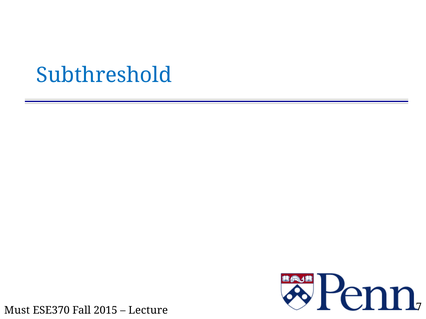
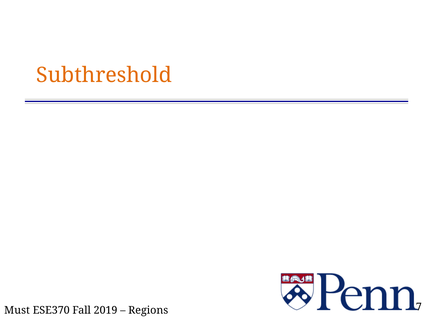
Subthreshold colour: blue -> orange (104, 75)
2015: 2015 -> 2019 (106, 311)
Lecture: Lecture -> Regions (148, 311)
